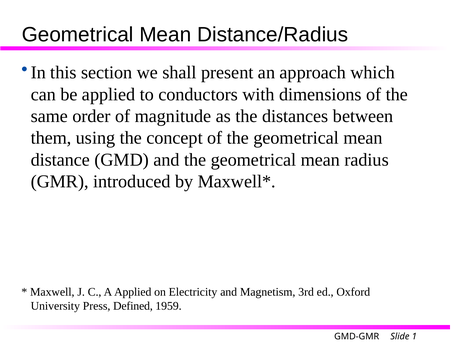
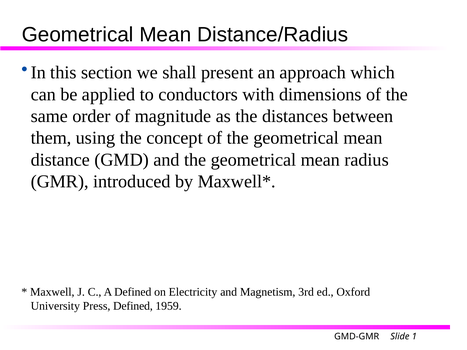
A Applied: Applied -> Defined (133, 292)
